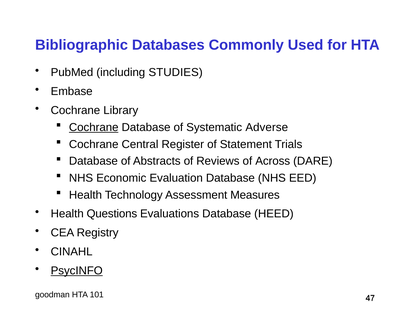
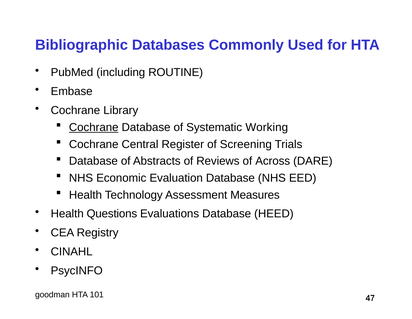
STUDIES: STUDIES -> ROUTINE (176, 72)
Adverse: Adverse -> Working (267, 127)
Statement: Statement -> Screening (246, 144)
PsycINFO underline: present -> none (77, 270)
